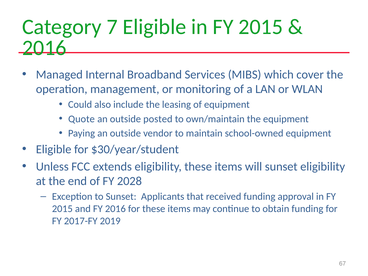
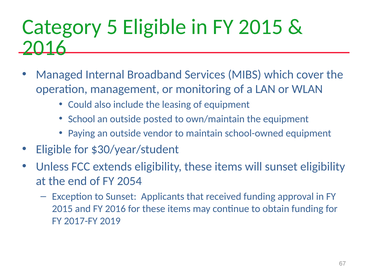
7: 7 -> 5 (112, 27)
Quote: Quote -> School (82, 119)
2028: 2028 -> 2054 (129, 181)
